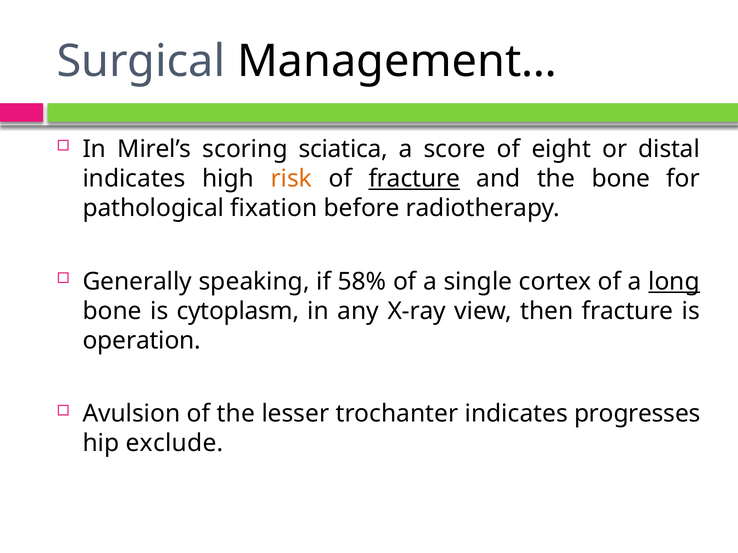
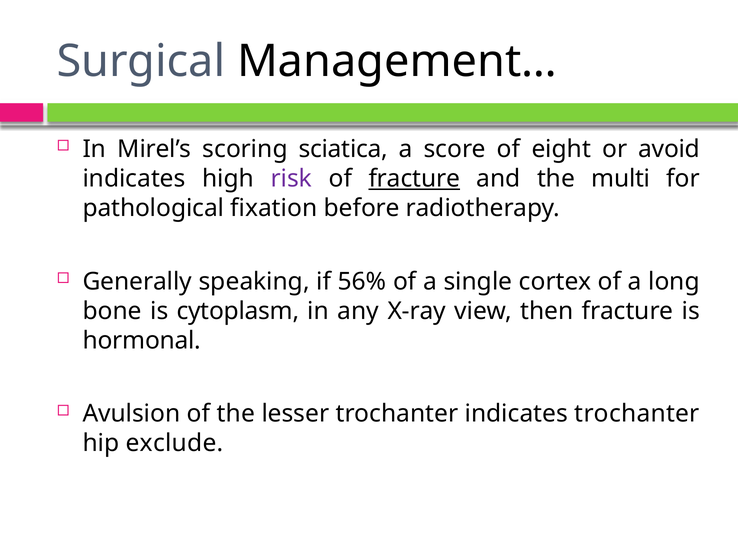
distal: distal -> avoid (669, 149)
risk colour: orange -> purple (291, 179)
the bone: bone -> multi (621, 179)
58%: 58% -> 56% (362, 282)
long underline: present -> none (674, 282)
operation: operation -> hormonal (142, 341)
indicates progresses: progresses -> trochanter (637, 414)
